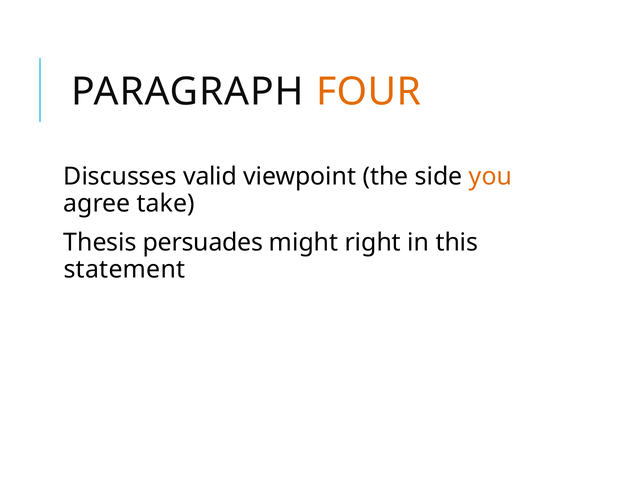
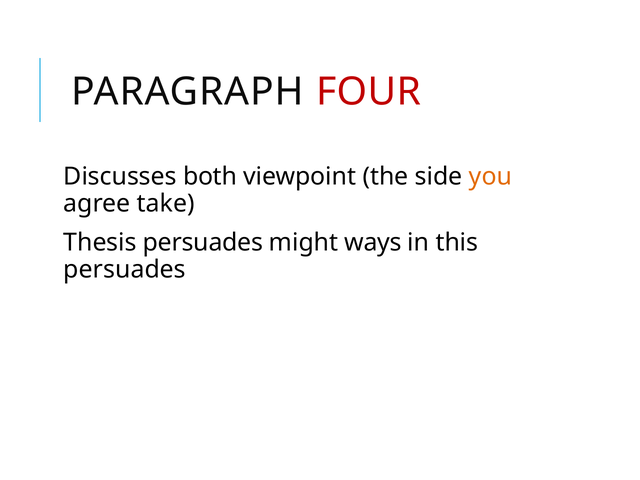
FOUR colour: orange -> red (369, 92)
valid: valid -> both (210, 176)
right: right -> ways (373, 243)
statement: statement -> persuades (125, 269)
